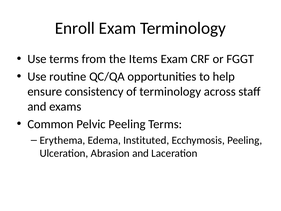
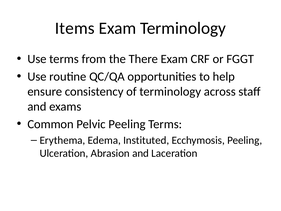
Enroll: Enroll -> Items (75, 28)
Items: Items -> There (143, 59)
